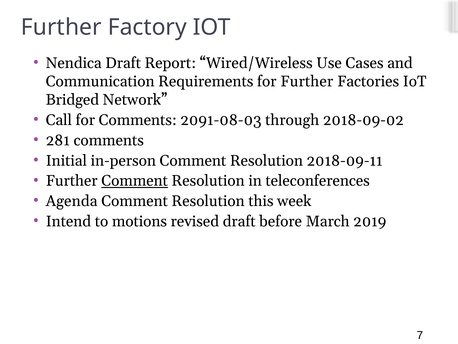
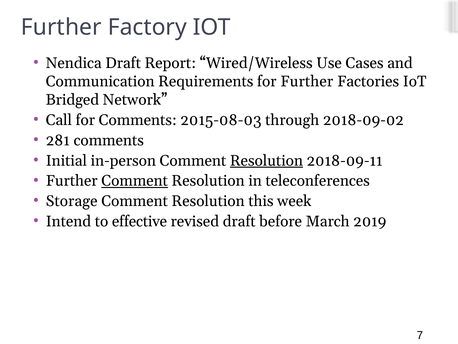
2091-08-03: 2091-08-03 -> 2015-08-03 (221, 120)
Resolution underline: none -> present (266, 160)
Agenda: Agenda -> Storage (72, 201)
motions: motions -> effective (140, 221)
